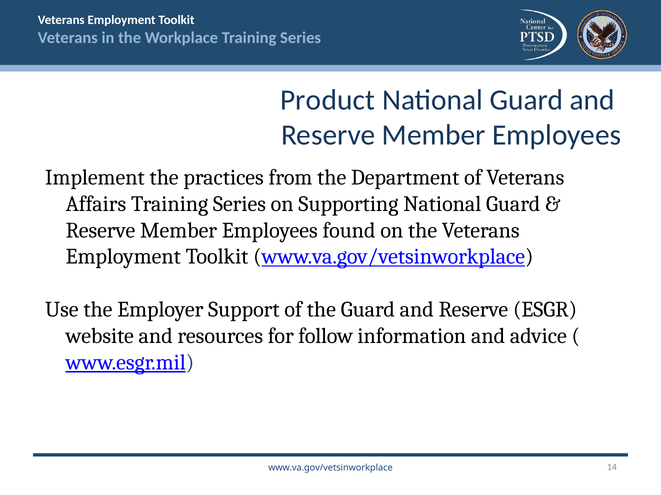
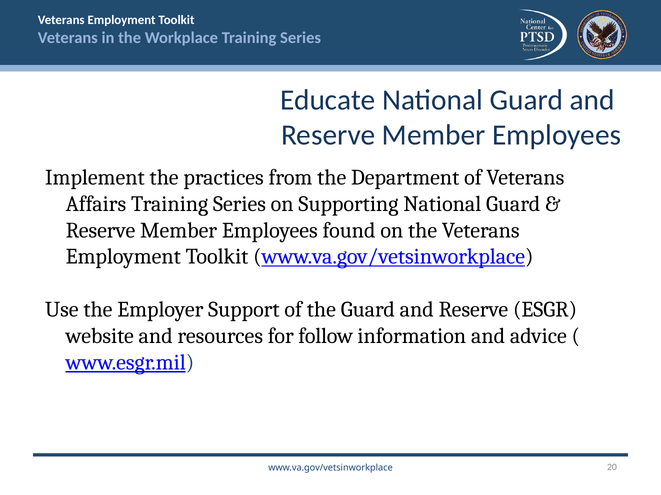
Product: Product -> Educate (328, 100)
14: 14 -> 20 (612, 468)
